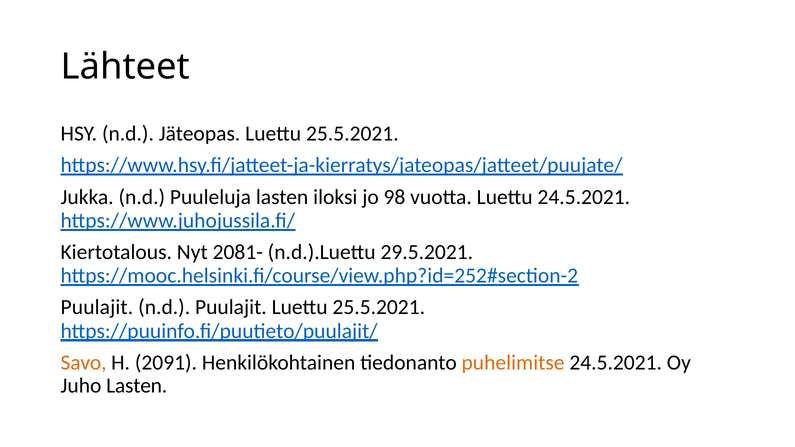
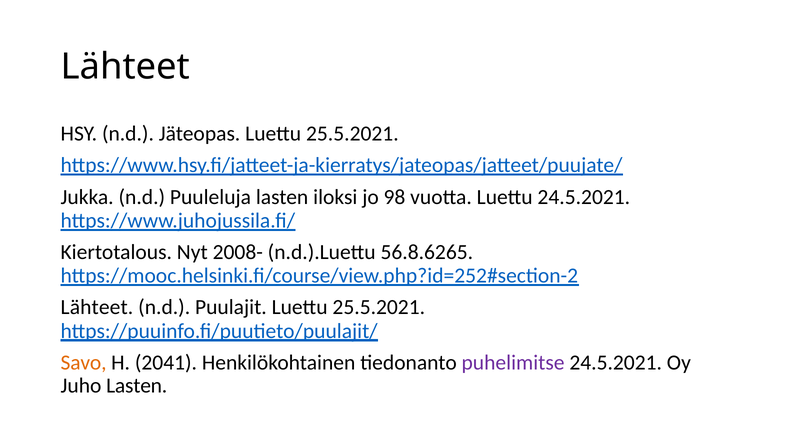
2081-: 2081- -> 2008- (238, 252)
29.5.2021: 29.5.2021 -> 56.8.6265 (427, 252)
Puulajit: Puulajit -> Lähteet (97, 307)
2091: 2091 -> 2041 (166, 363)
puhelimitse colour: orange -> purple (513, 363)
